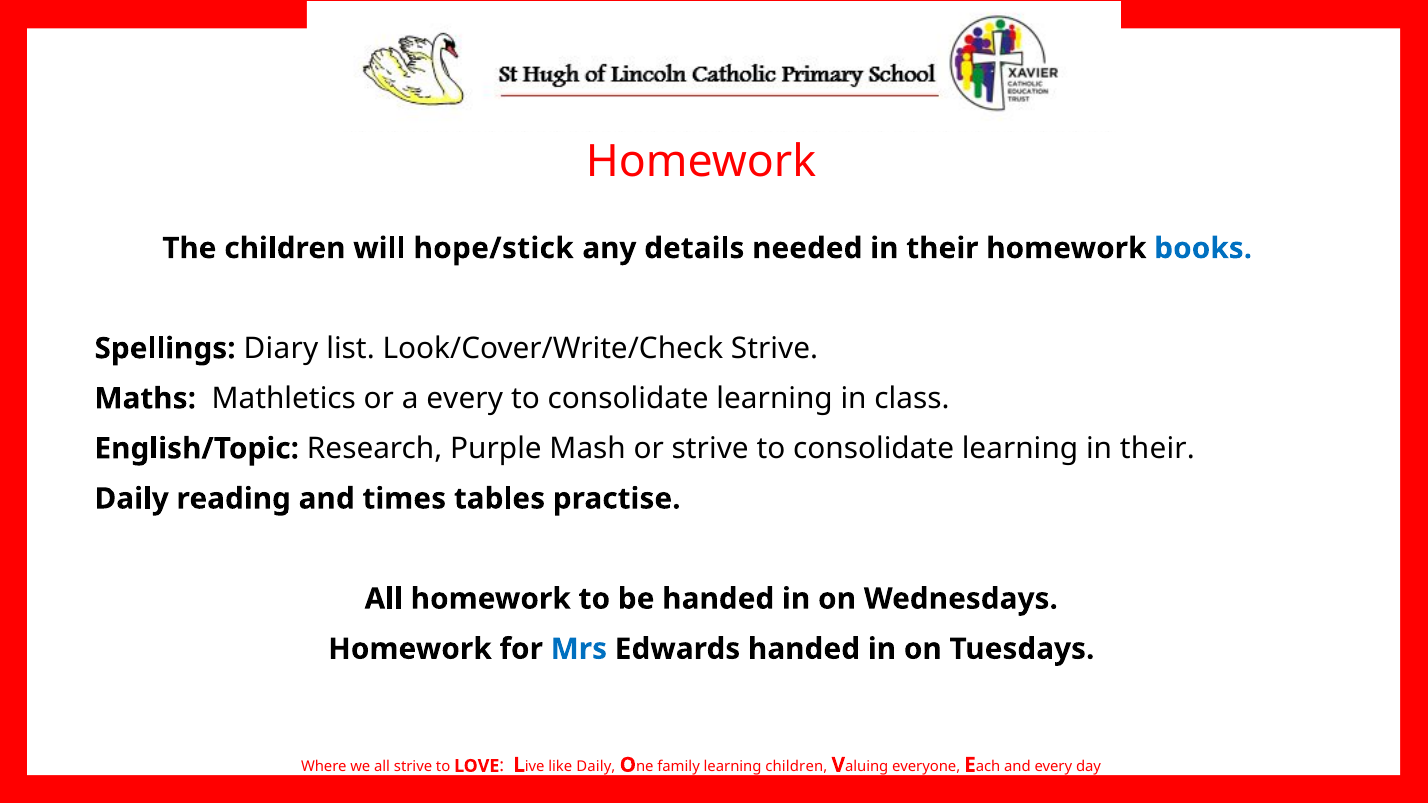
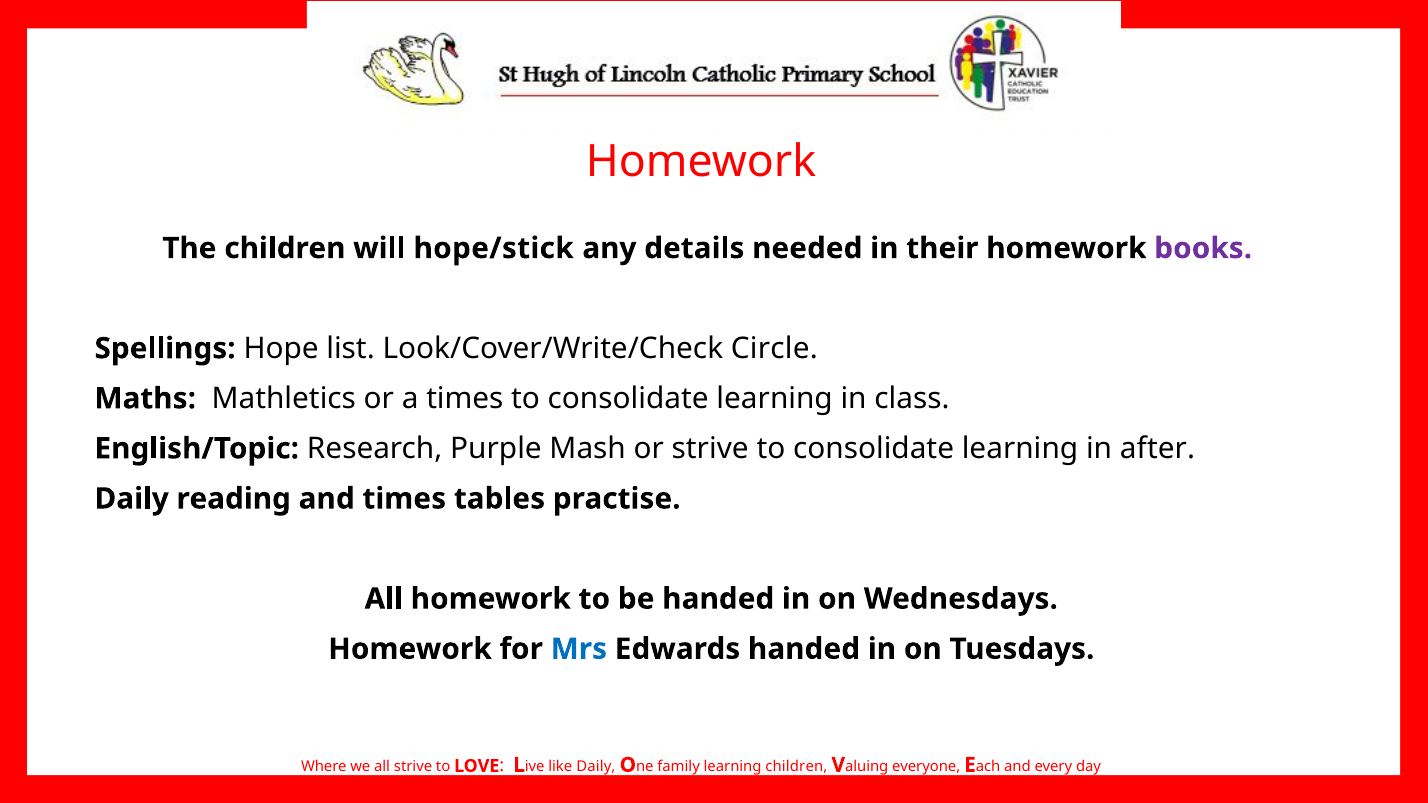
books colour: blue -> purple (1203, 248)
Diary: Diary -> Hope (281, 349)
Look/Cover/Write/Check Strive: Strive -> Circle (774, 349)
a every: every -> times (465, 399)
learning in their: their -> after (1158, 449)
